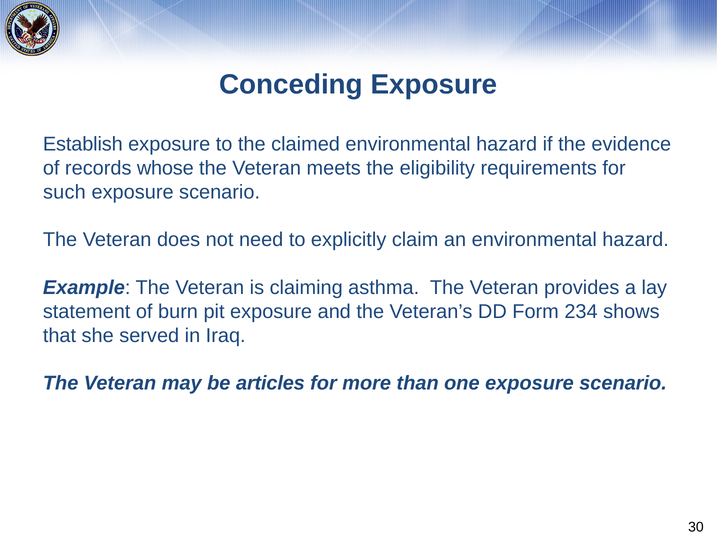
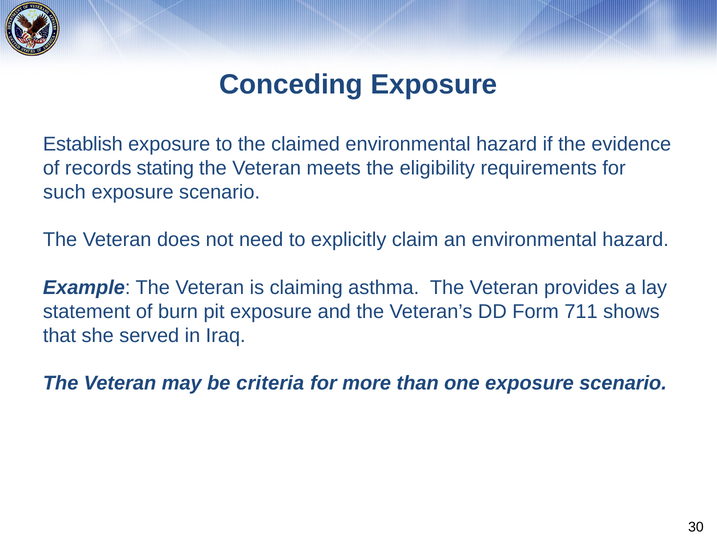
whose: whose -> stating (165, 168)
234: 234 -> 711 (581, 311)
articles: articles -> criteria (270, 383)
